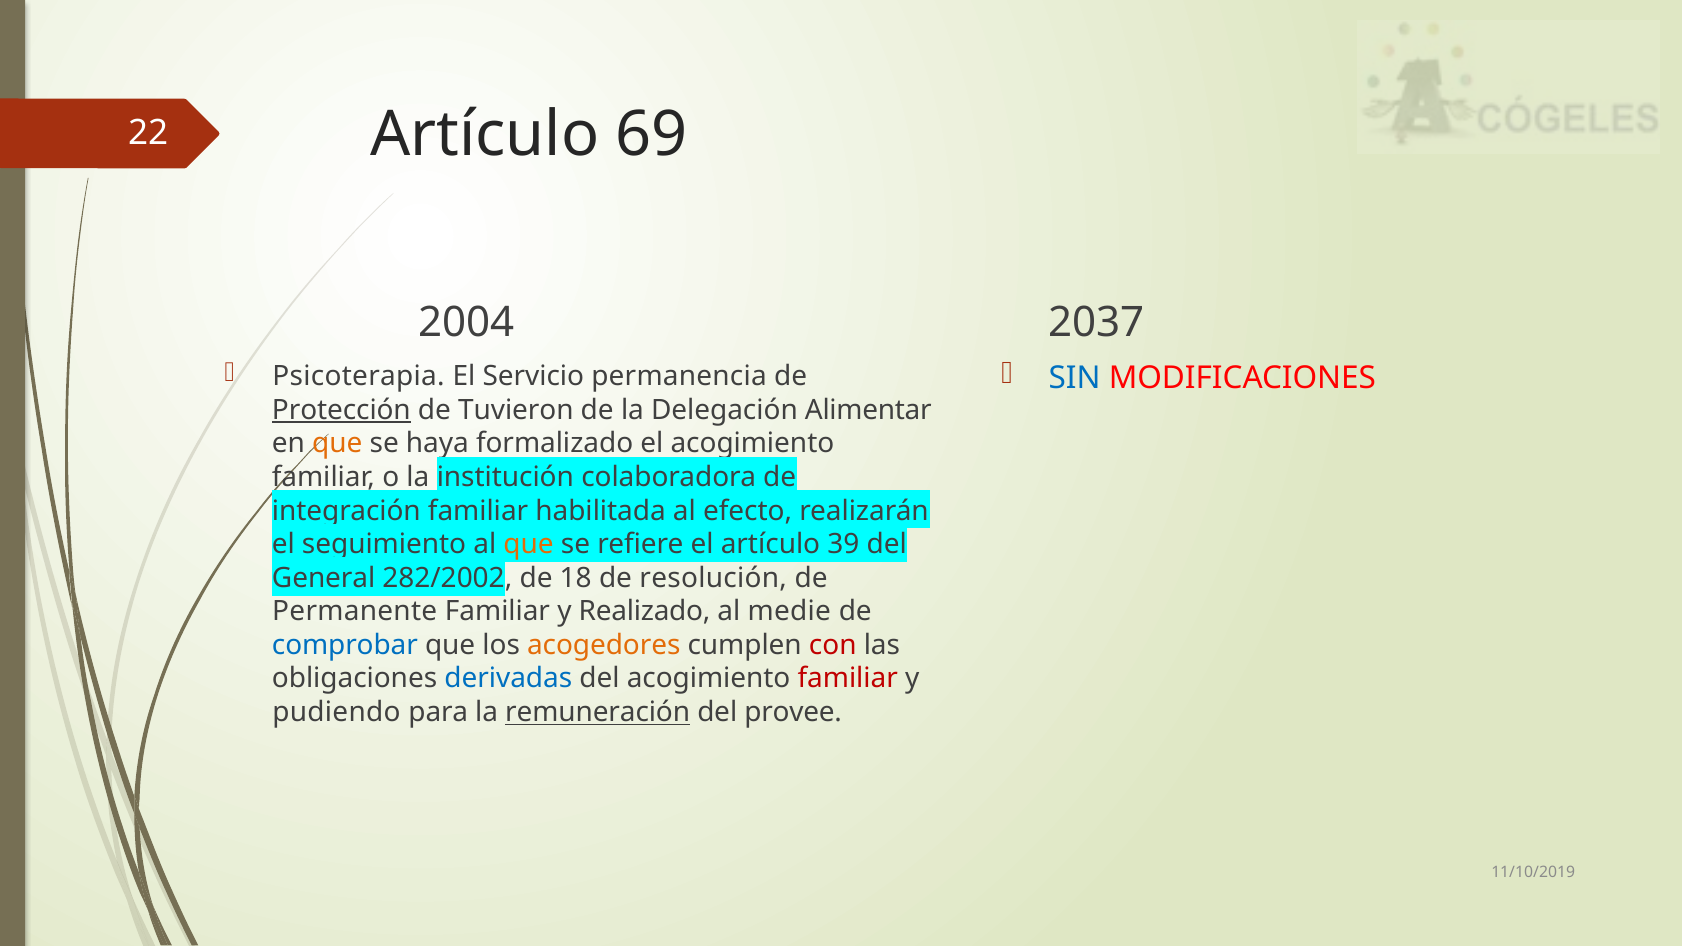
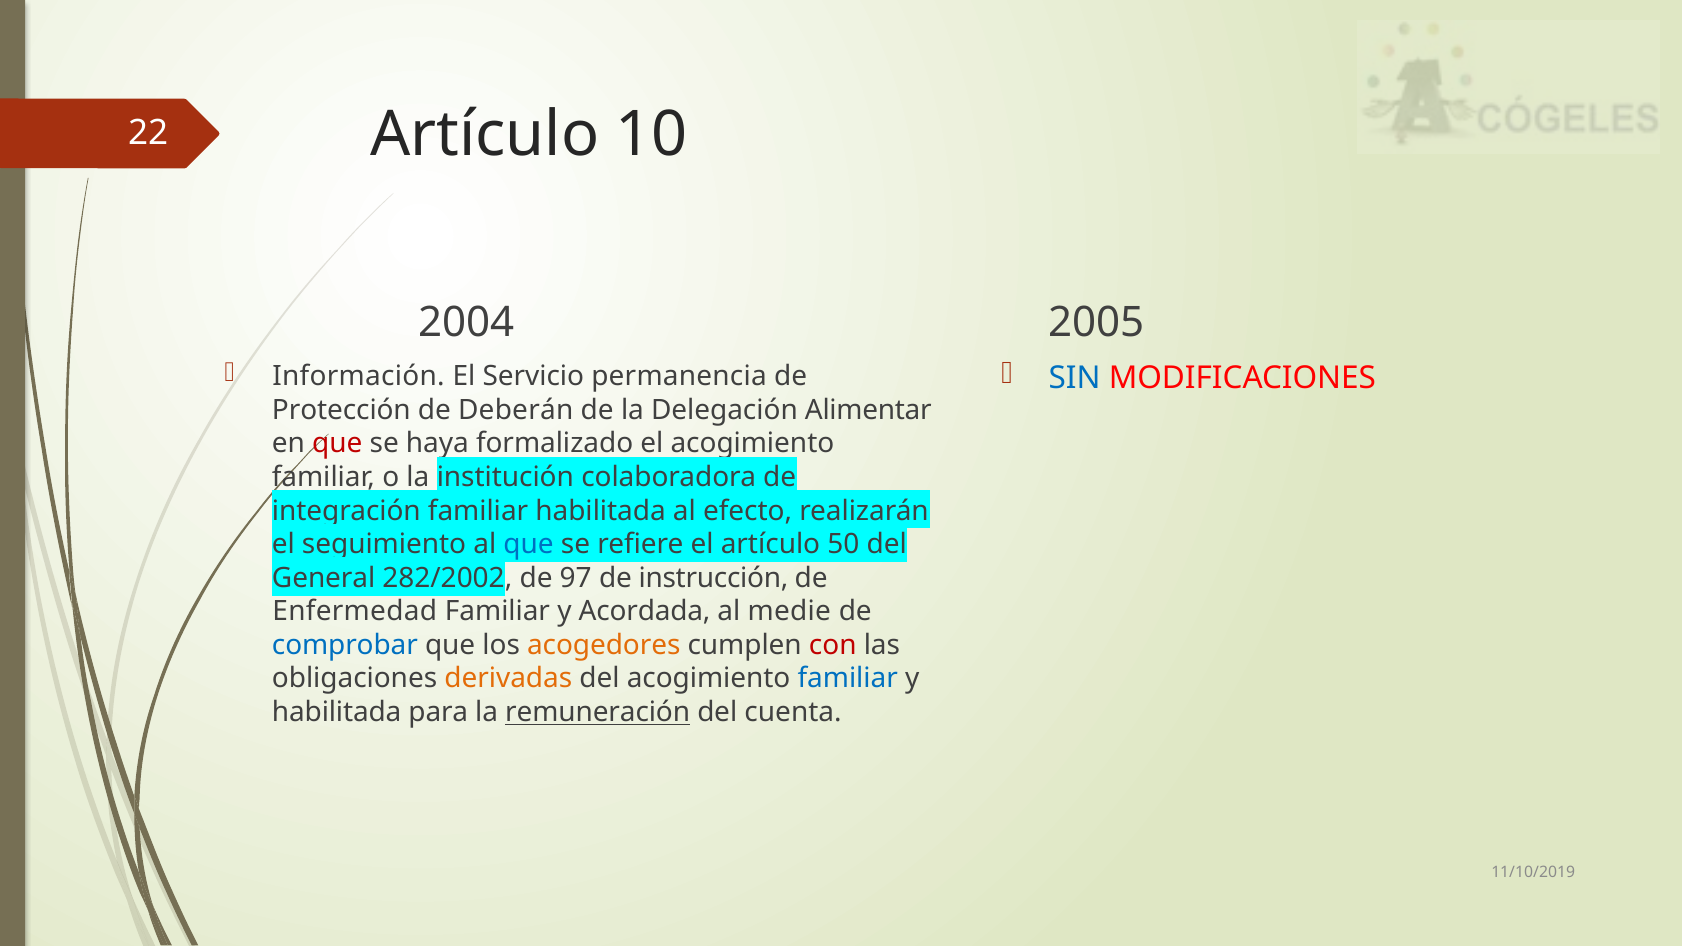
69: 69 -> 10 (652, 135)
2037: 2037 -> 2005 (1096, 323)
Psicoterapia: Psicoterapia -> Información (359, 377)
Protección underline: present -> none (341, 410)
Tuvieron: Tuvieron -> Deberán (516, 410)
que colour: orange -> red (337, 444)
que colour: orange -> blue (529, 545)
39: 39 -> 50 (843, 545)
18: 18 -> 97 (576, 578)
resolución: resolución -> instrucción (713, 578)
Permanente: Permanente -> Enfermedad (355, 612)
Realizado: Realizado -> Acordada (645, 612)
derivadas colour: blue -> orange (508, 679)
familiar colour: red -> blue (848, 679)
pudiendo: pudiendo -> habilitada (337, 712)
provee: provee -> cuenta (793, 712)
